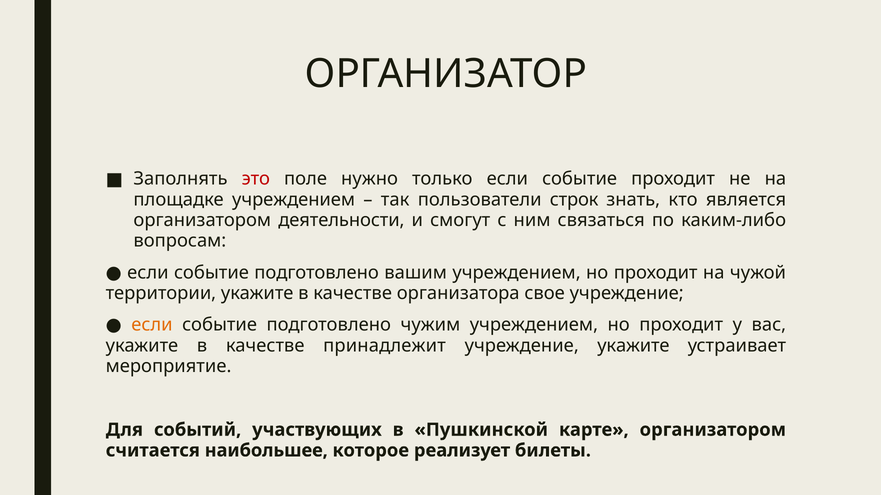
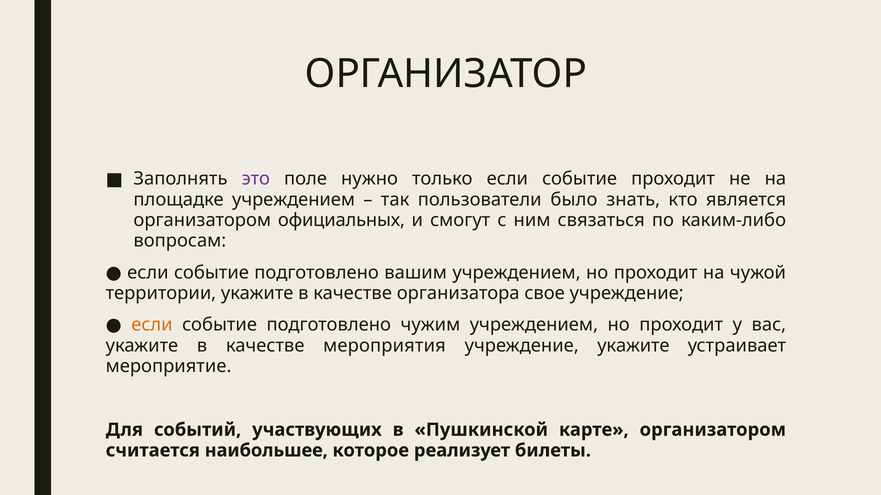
это colour: red -> purple (256, 179)
строк: строк -> было (574, 200)
деятельности: деятельности -> официальных (341, 220)
принадлежит: принадлежит -> мероприятия (385, 346)
